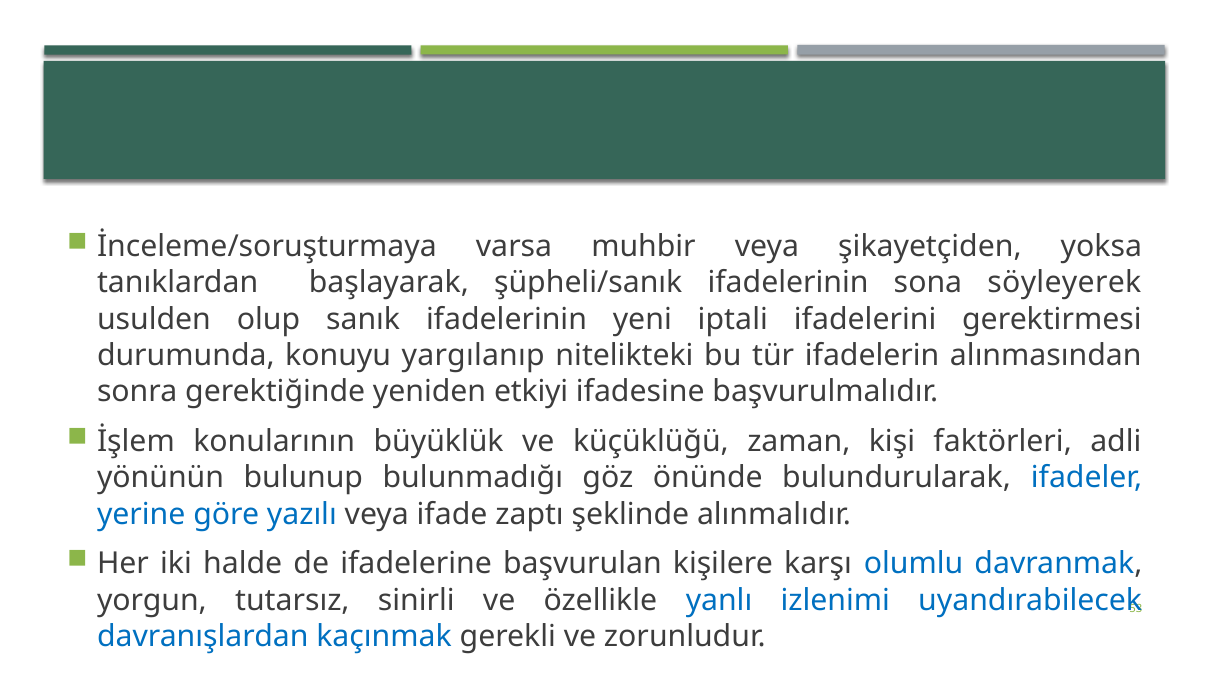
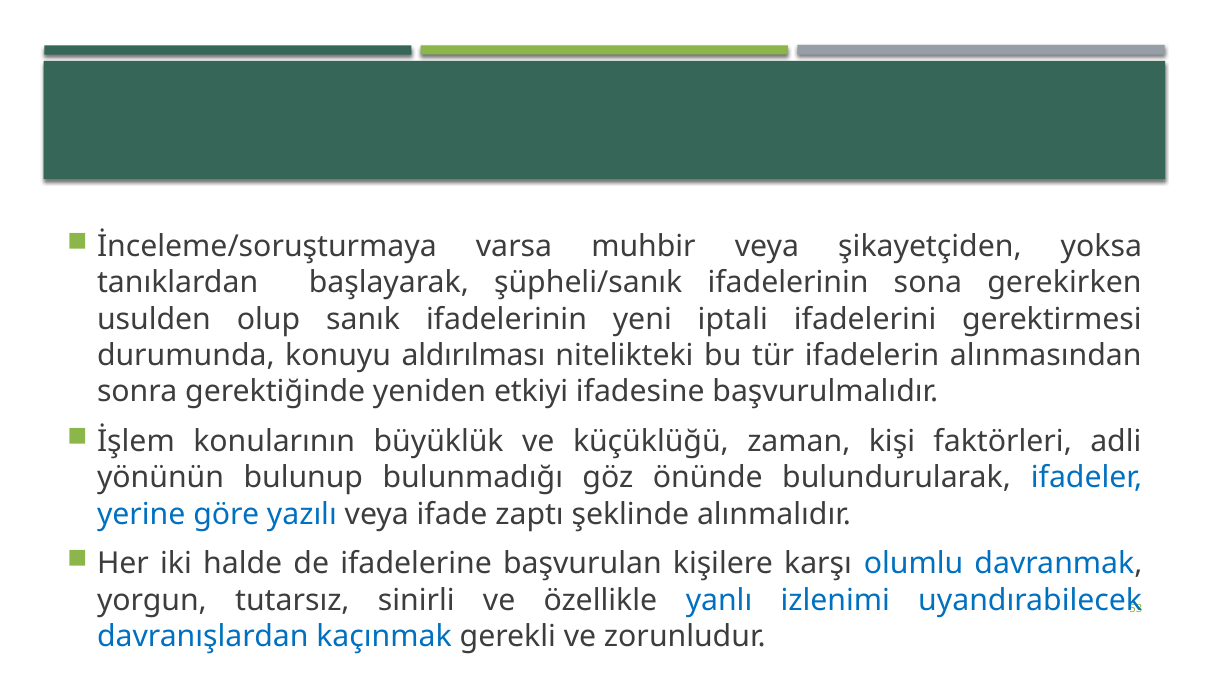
söyleyerek: söyleyerek -> gerekirken (1064, 283)
yargılanıp: yargılanıp -> aldırılması (473, 355)
